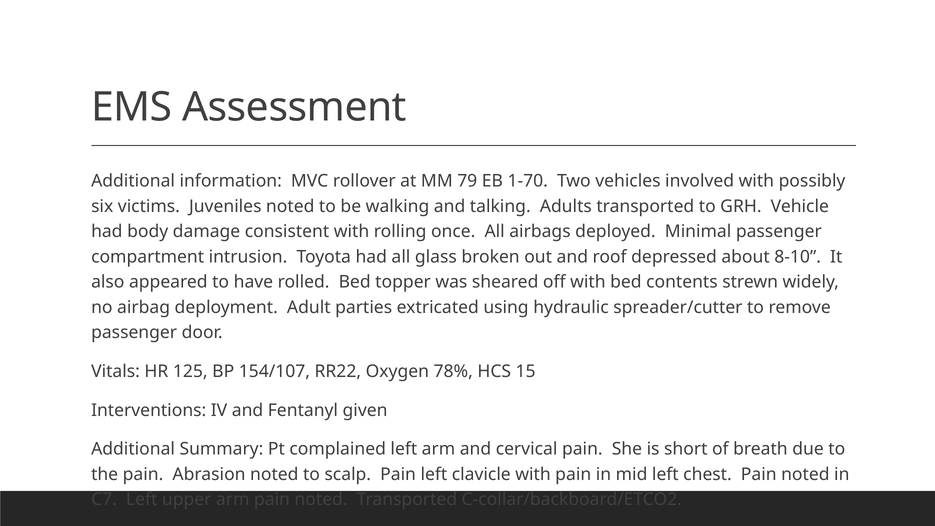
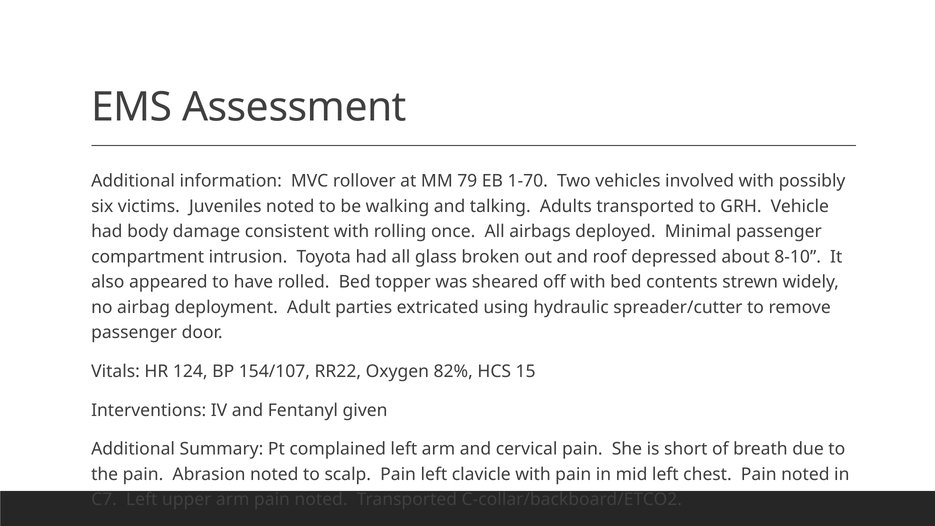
125: 125 -> 124 (190, 371)
78%: 78% -> 82% (453, 371)
